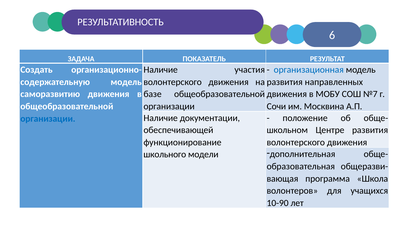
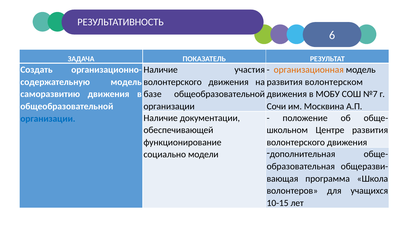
организационная colour: blue -> orange (309, 70)
направленных: направленных -> волонтерском (334, 82)
школьного: школьного -> социально (165, 155)
10-90: 10-90 -> 10-15 (278, 203)
